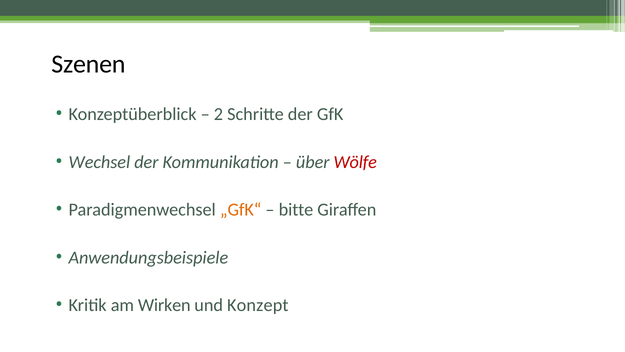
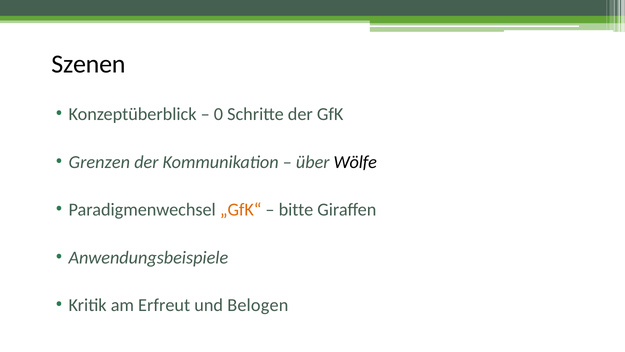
2: 2 -> 0 (218, 114)
Wechsel: Wechsel -> Grenzen (99, 162)
Wölfe colour: red -> black (355, 162)
Wirken: Wirken -> Erfreut (164, 305)
Konzept: Konzept -> Belogen (258, 305)
